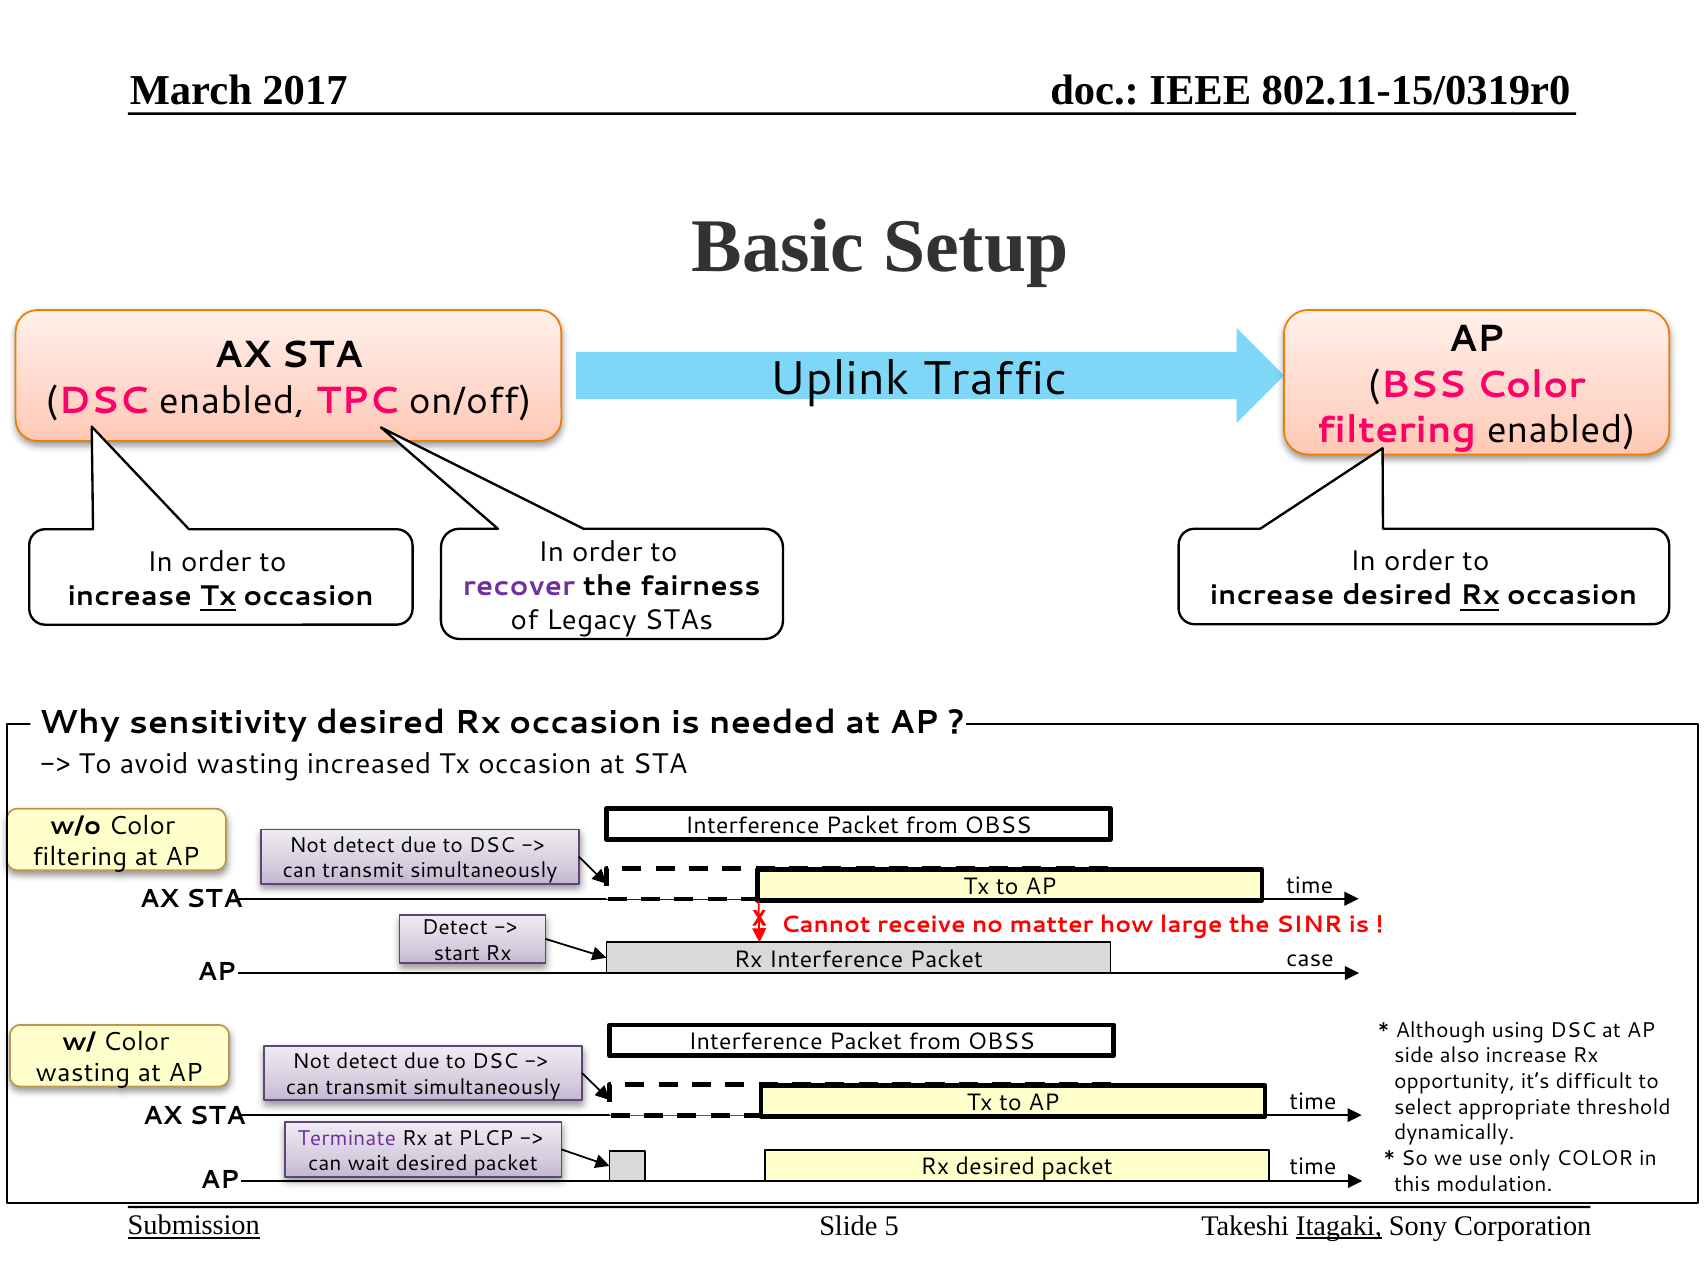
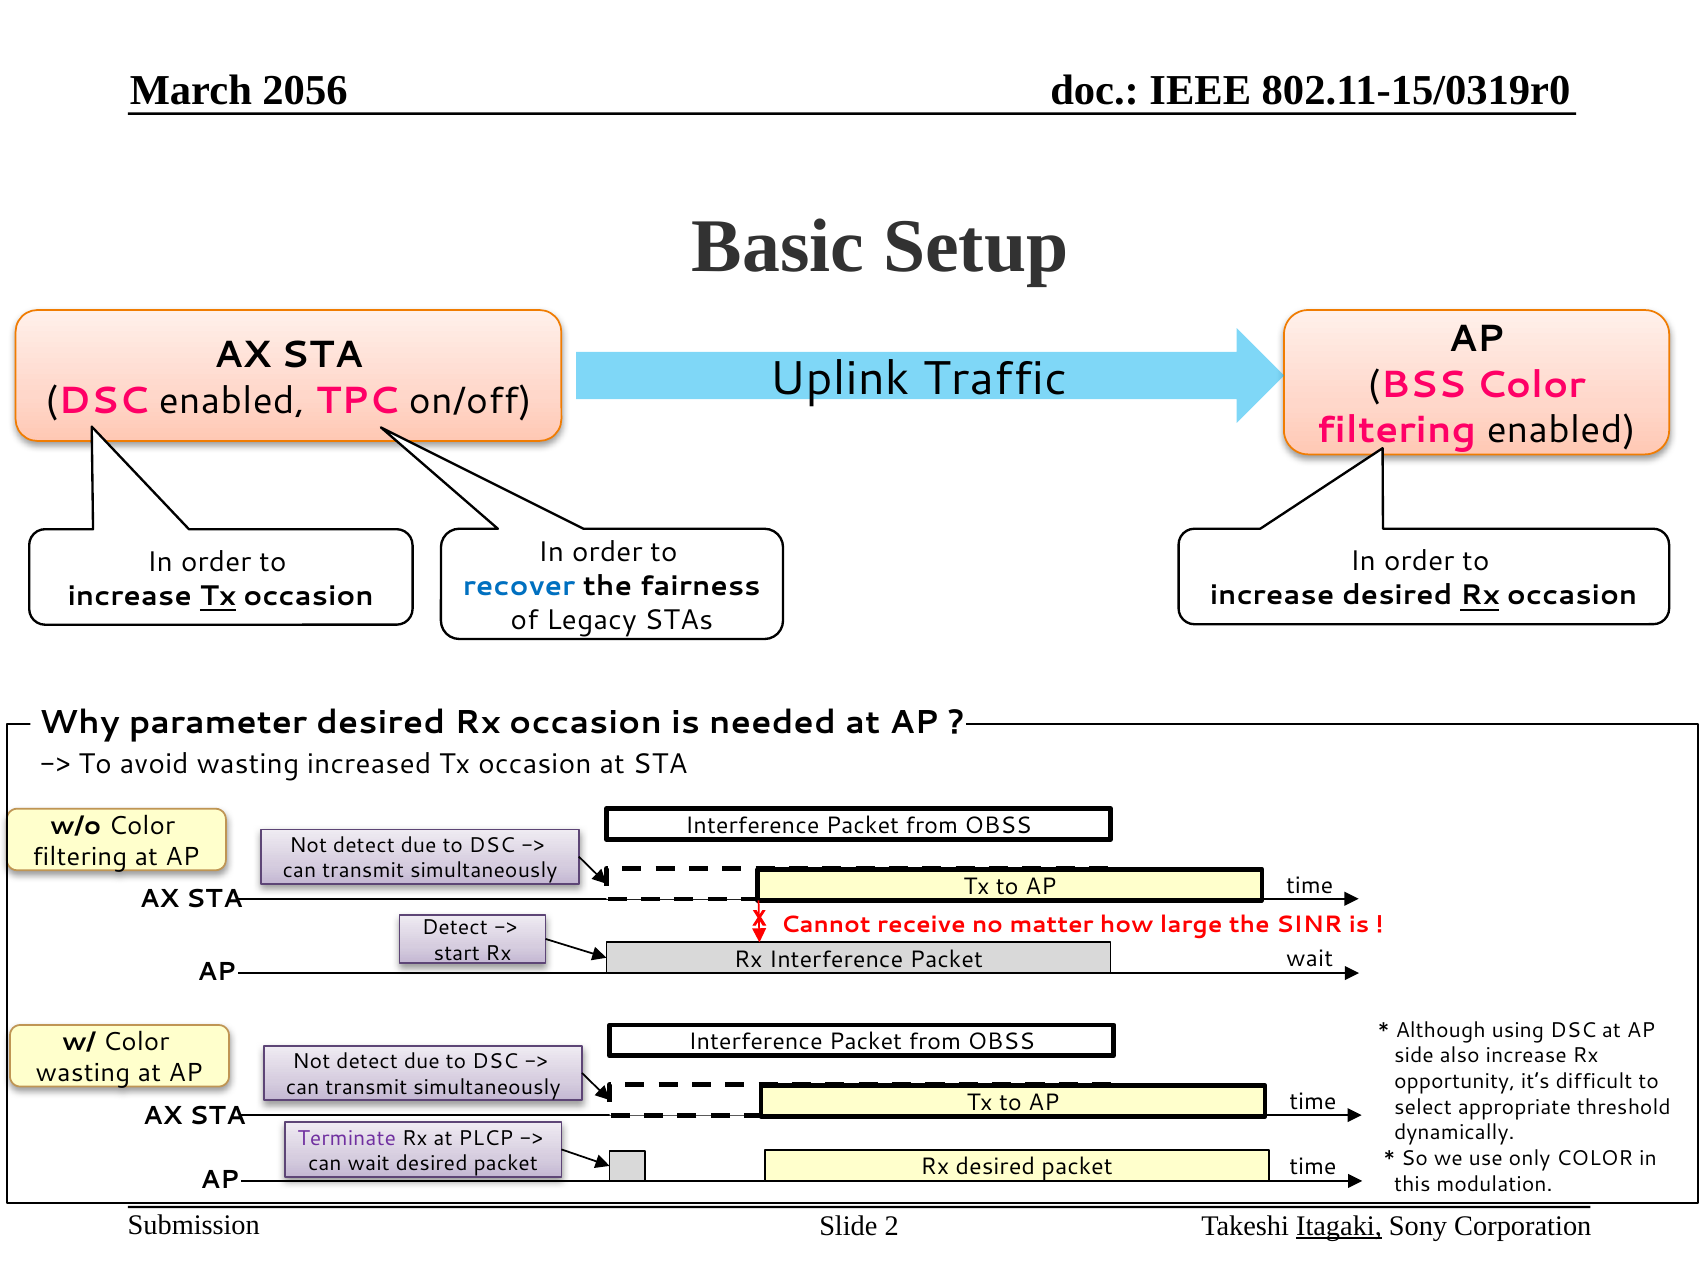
2017: 2017 -> 2056 (305, 91)
recover colour: purple -> blue (519, 586)
sensitivity: sensitivity -> parameter (218, 723)
case: case -> wait (1310, 959)
Submission underline: present -> none (194, 1226)
5: 5 -> 2 (892, 1226)
